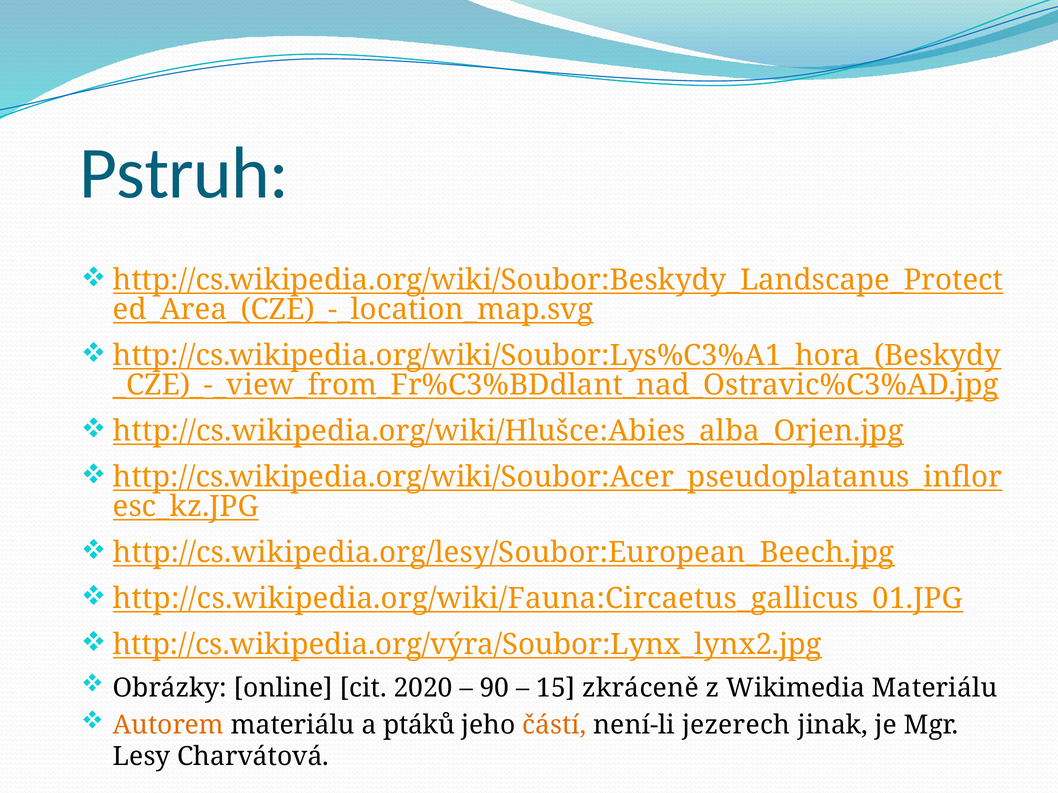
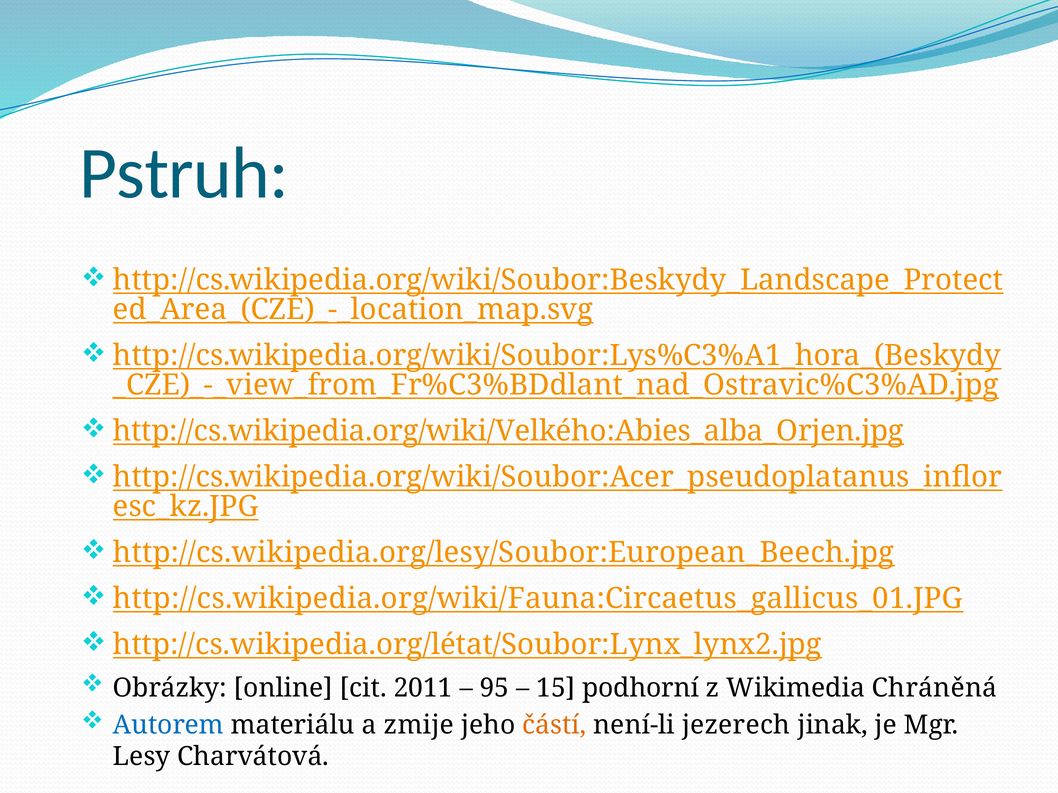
http://cs.wikipedia.org/wiki/Hlušce:Abies_alba_Orjen.jpg: http://cs.wikipedia.org/wiki/Hlušce:Abies_alba_Orjen.jpg -> http://cs.wikipedia.org/wiki/Velkého:Abies_alba_Orjen.jpg (508, 431)
http://cs.wikipedia.org/výra/Soubor:Lynx_lynx2.jpg: http://cs.wikipedia.org/výra/Soubor:Lynx_lynx2.jpg -> http://cs.wikipedia.org/létat/Soubor:Lynx_lynx2.jpg (467, 645)
2020: 2020 -> 2011 (423, 688)
90: 90 -> 95 (494, 688)
zkráceně: zkráceně -> podhorní (641, 688)
Wikimedia Materiálu: Materiálu -> Chráněná (935, 688)
Autorem colour: orange -> blue (168, 725)
ptáků: ptáků -> zmije (419, 725)
